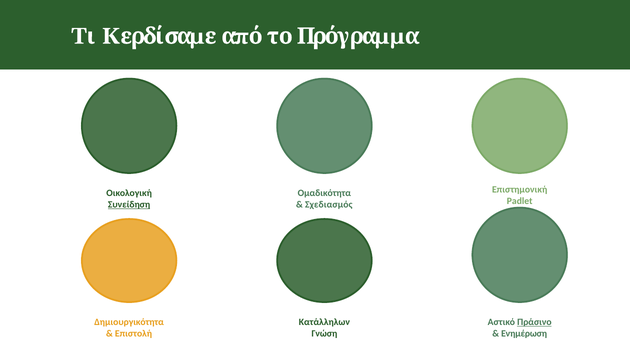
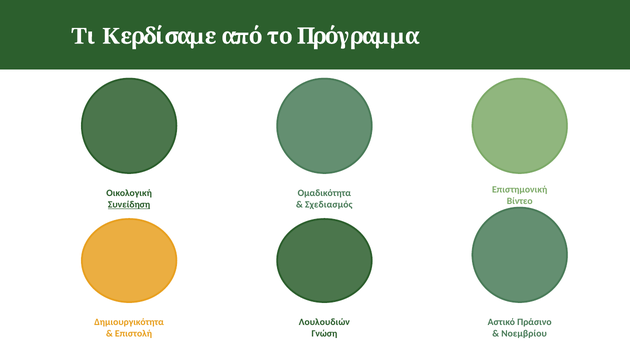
Padlet: Padlet -> Βίντεο (520, 201)
Κατάλληλων: Κατάλληλων -> Λουλουδιών (324, 322)
Πράσινο underline: present -> none (534, 322)
Ενημέρωση: Ενημέρωση -> Νοεμβρίου (524, 334)
